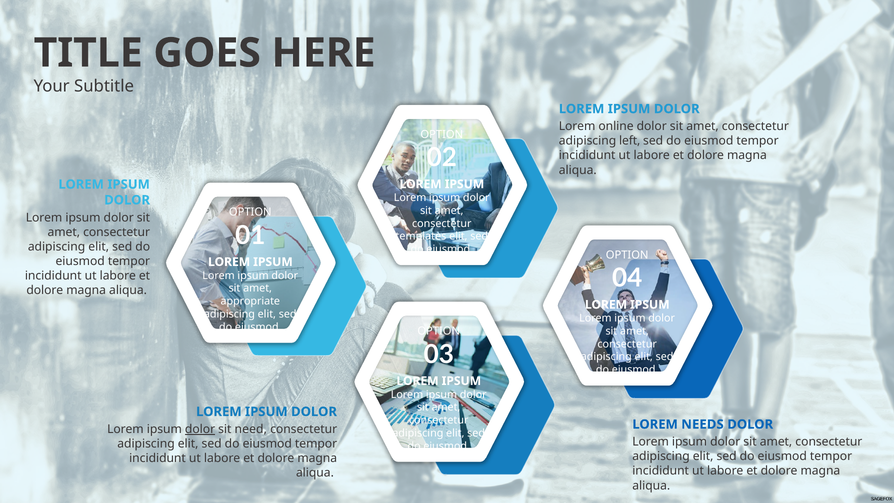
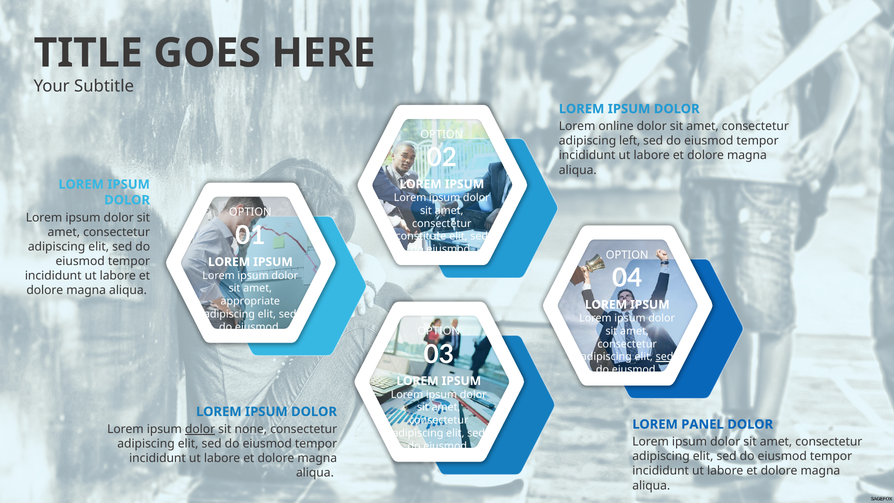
templates: templates -> constitute (421, 236)
sed underline: none -> present (665, 357)
NEEDS: NEEDS -> PANEL (703, 424)
need: need -> none (251, 429)
